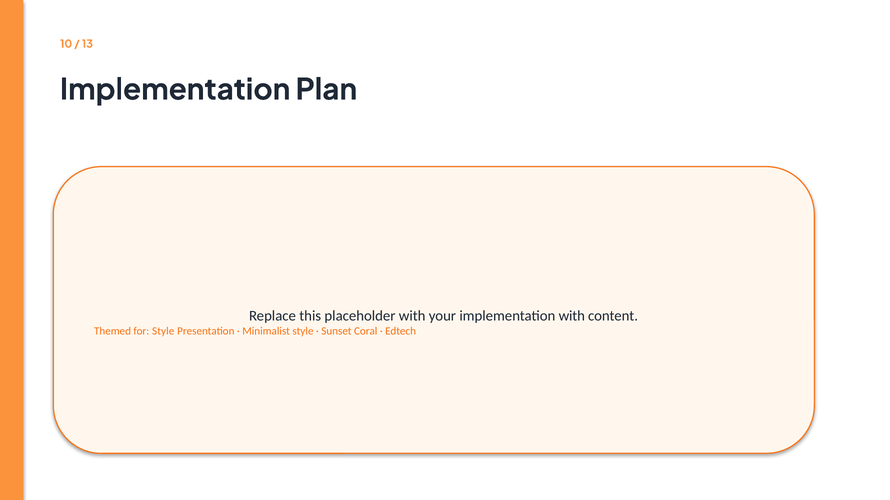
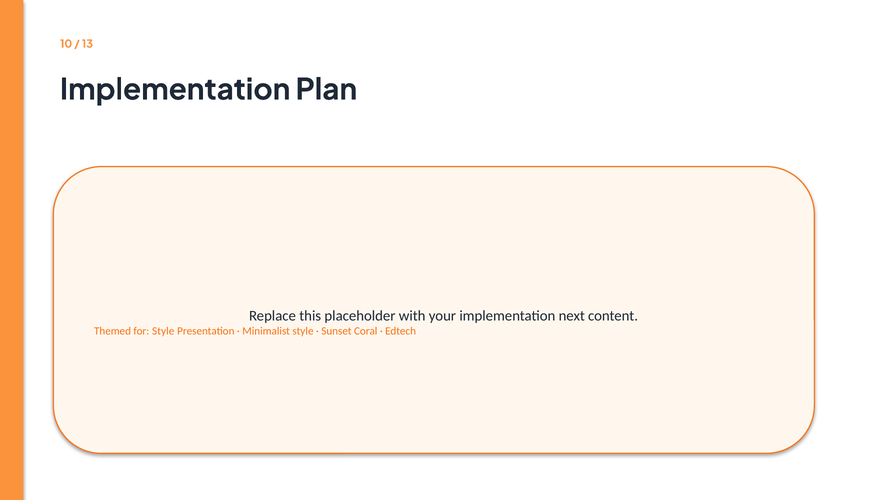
implementation with: with -> next (572, 316)
